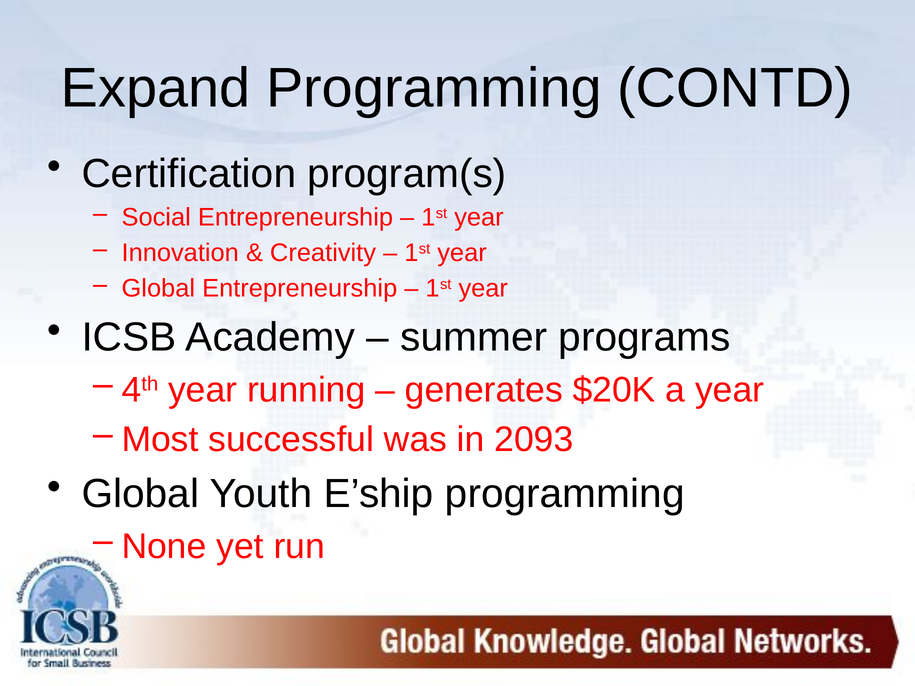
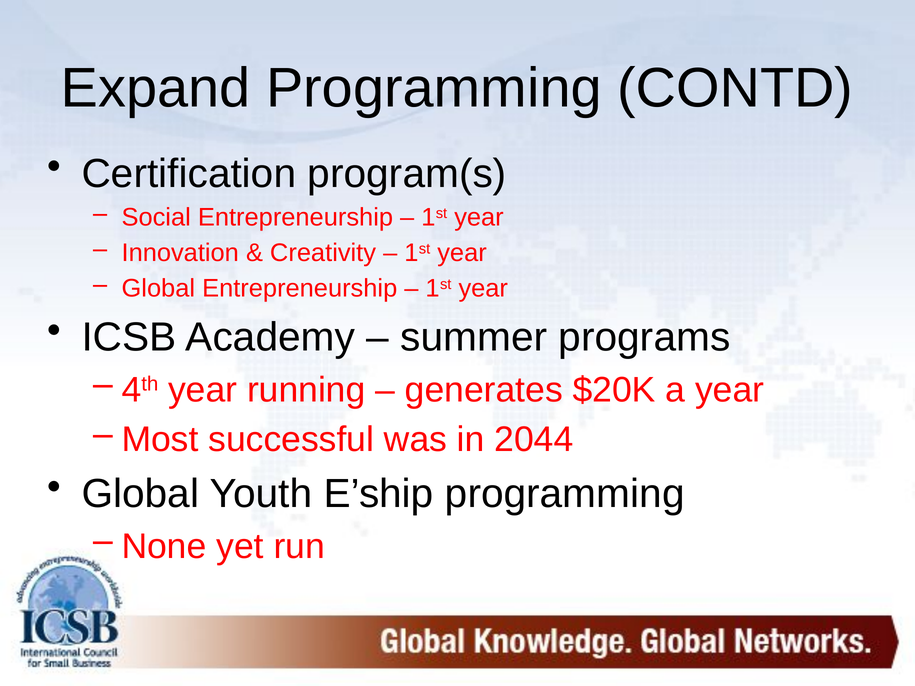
2093: 2093 -> 2044 (534, 440)
